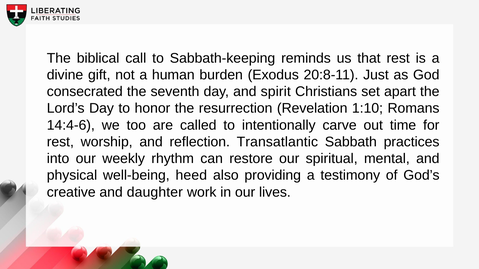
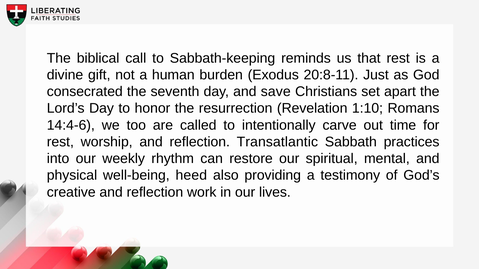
spirit: spirit -> save (276, 92)
creative and daughter: daughter -> reflection (155, 192)
